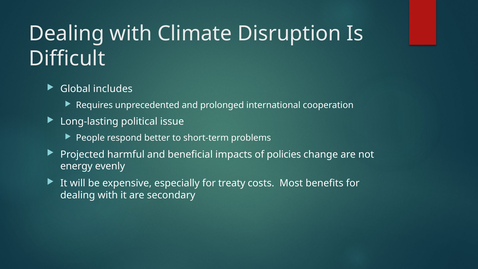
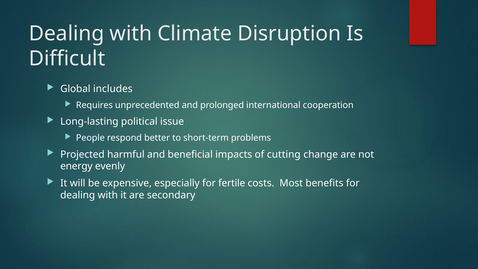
policies: policies -> cutting (284, 154)
treaty: treaty -> fertile (232, 183)
